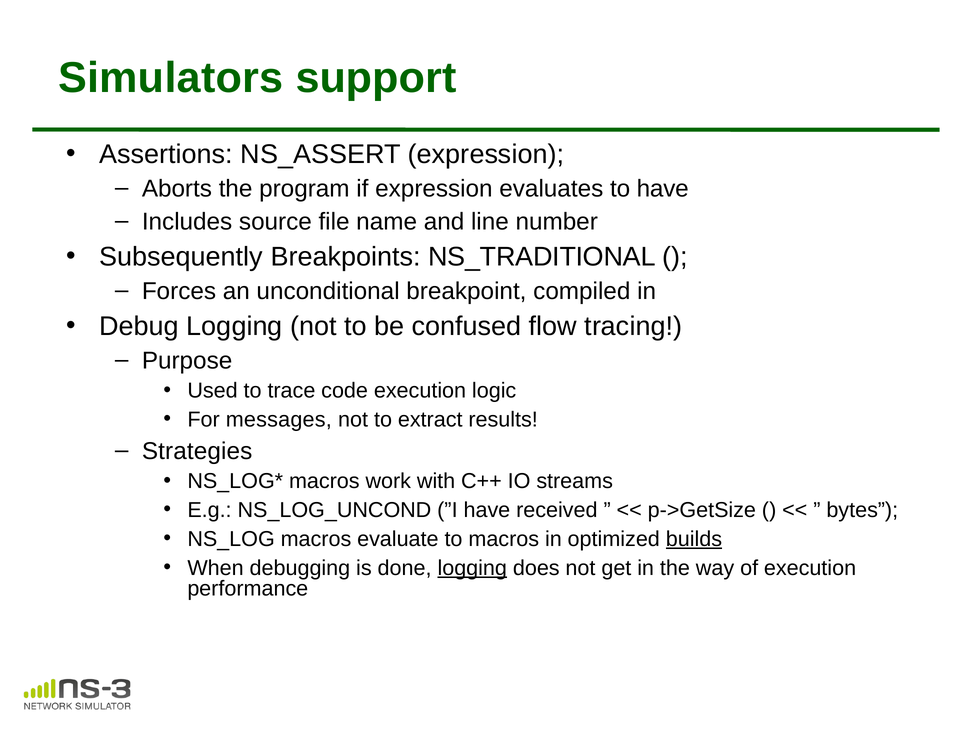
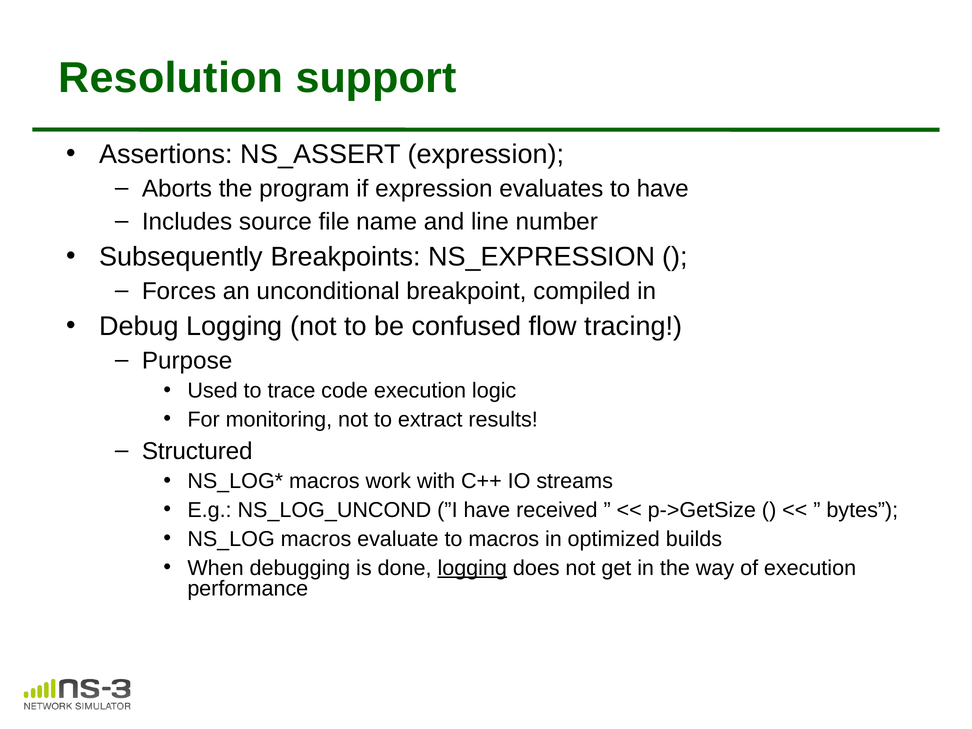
Simulators: Simulators -> Resolution (171, 78)
NS_TRADITIONAL: NS_TRADITIONAL -> NS_EXPRESSION (542, 257)
messages: messages -> monitoring (279, 420)
Strategies: Strategies -> Structured (197, 451)
builds underline: present -> none (694, 539)
